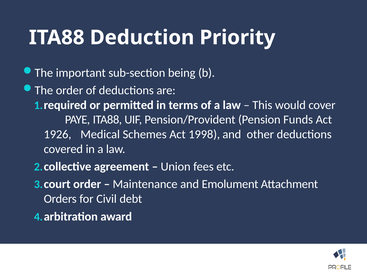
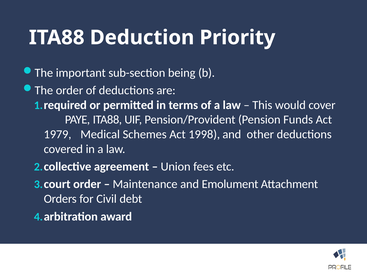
1926: 1926 -> 1979 (58, 134)
